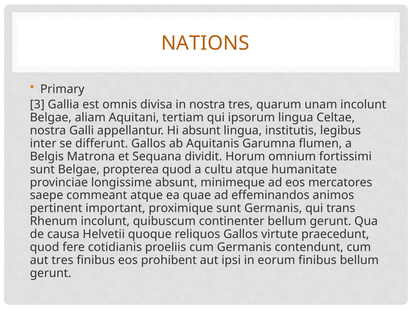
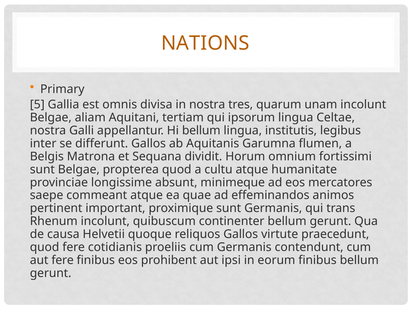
3: 3 -> 5 (37, 105)
Hi absunt: absunt -> bellum (201, 130)
aut tres: tres -> fere (63, 260)
